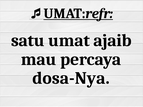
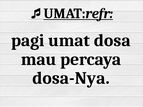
satu: satu -> pagi (28, 41)
ajaib: ajaib -> dosa (112, 41)
